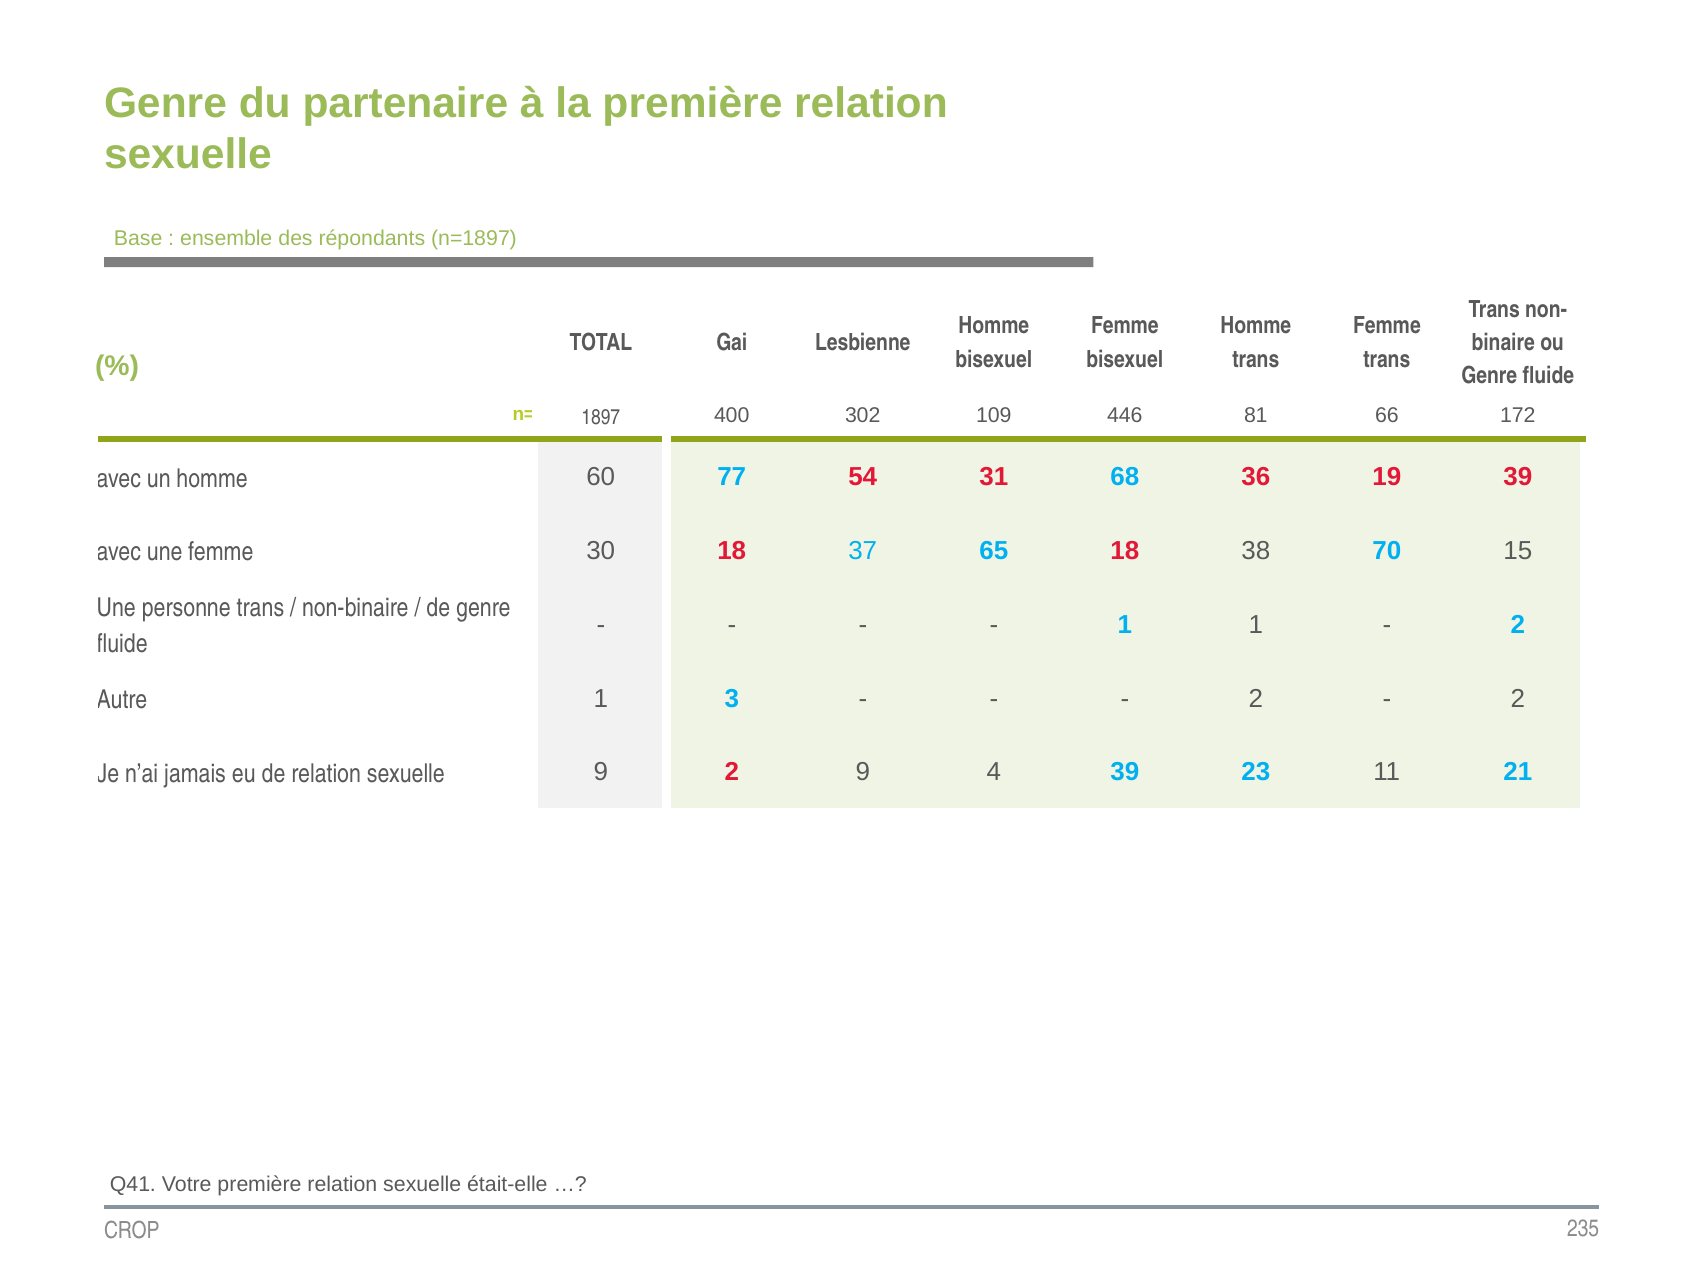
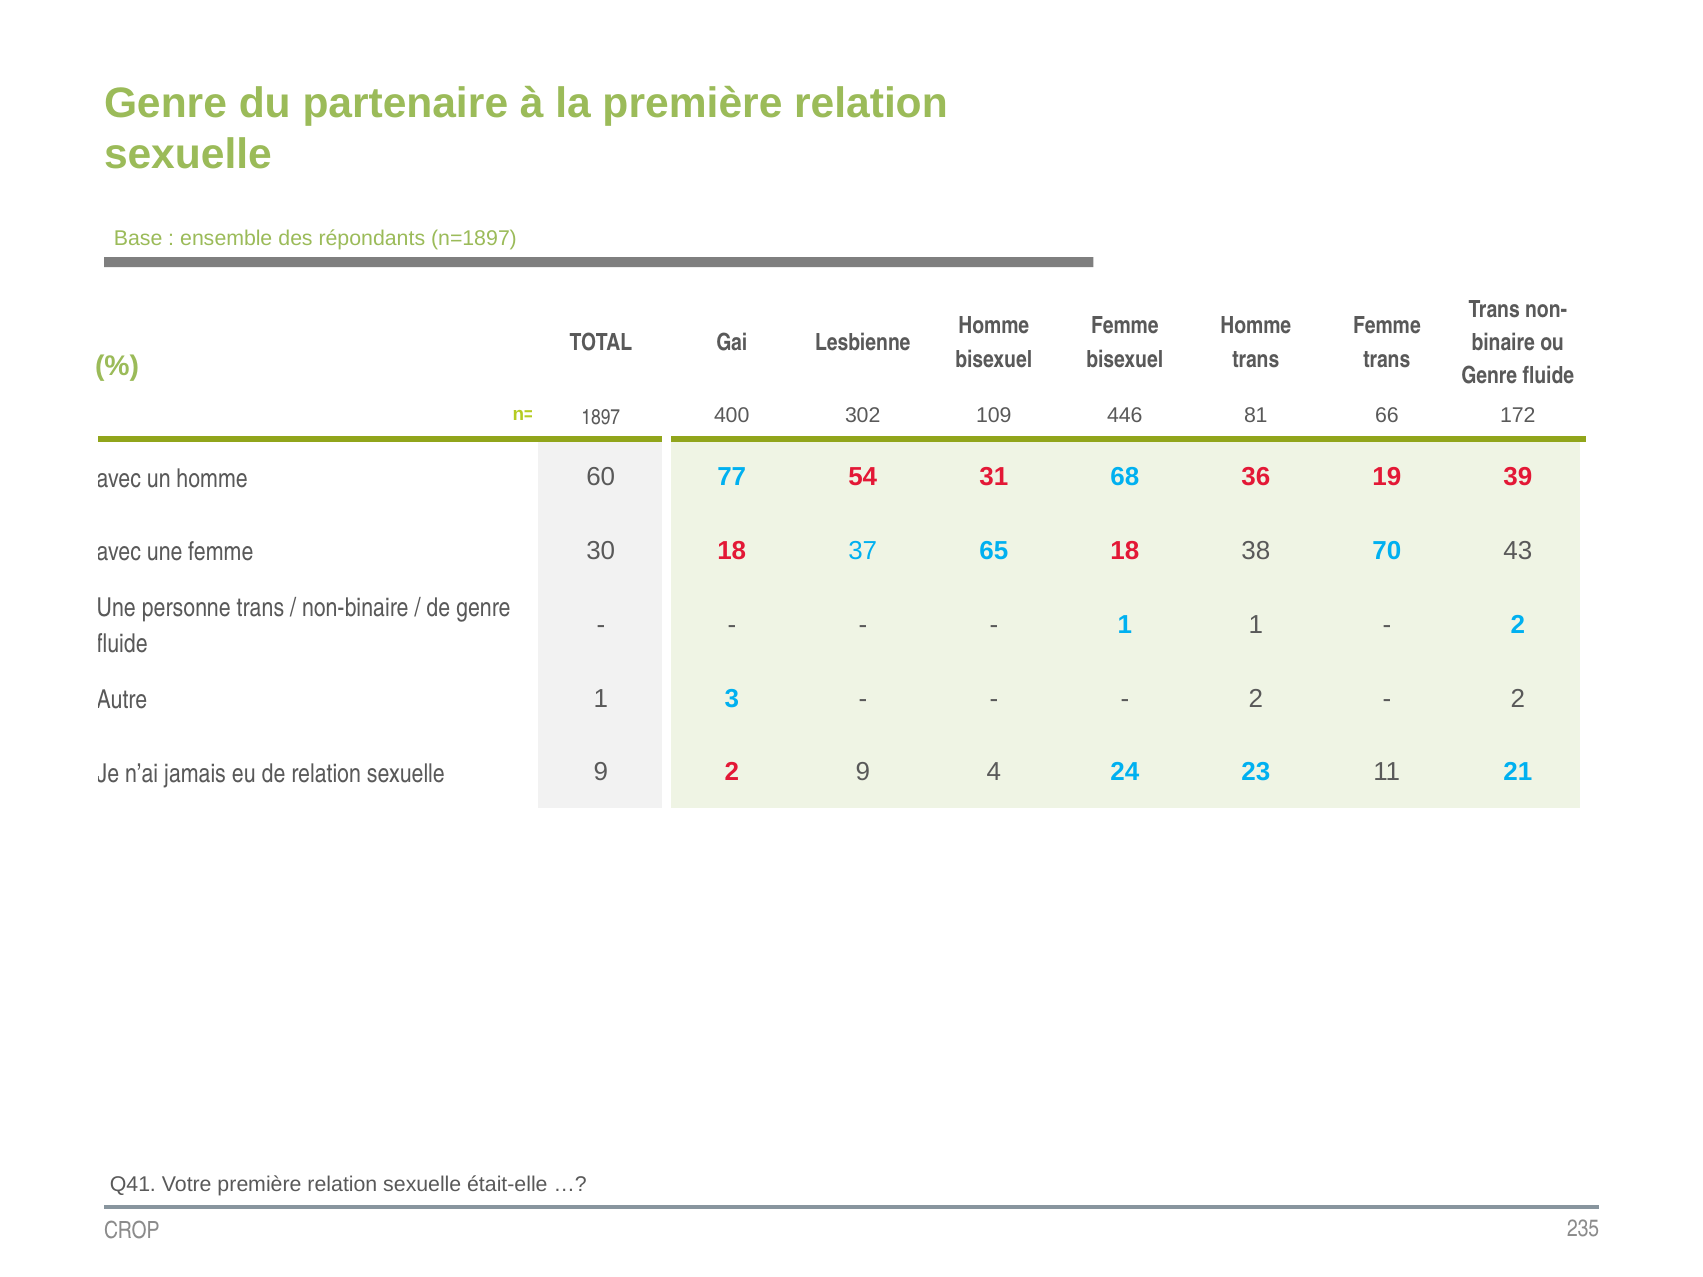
15: 15 -> 43 (1518, 551)
4 39: 39 -> 24 (1125, 772)
